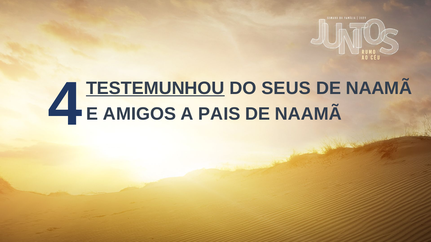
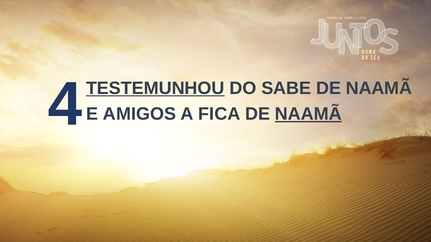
SEUS: SEUS -> SABE (286, 88)
PAIS: PAIS -> FICA (219, 114)
NAAMÃ underline: none -> present (308, 114)
